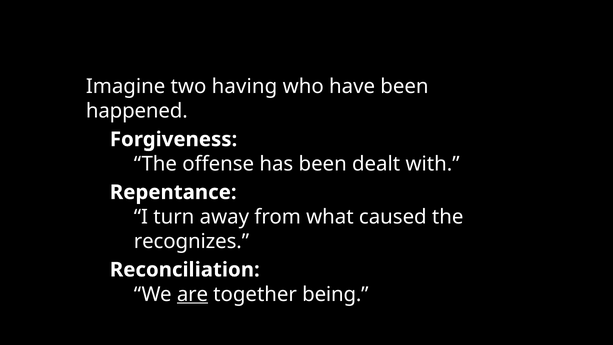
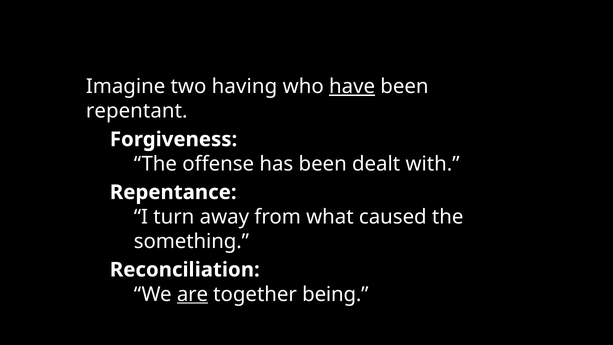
have underline: none -> present (352, 86)
happened: happened -> repentant (137, 111)
recognizes: recognizes -> something (191, 241)
